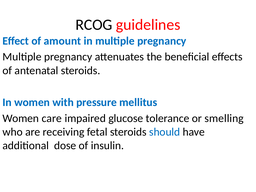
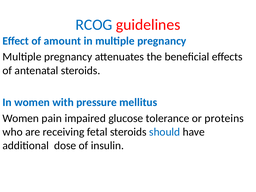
RCOG colour: black -> blue (94, 25)
care: care -> pain (52, 118)
smelling: smelling -> proteins (224, 118)
